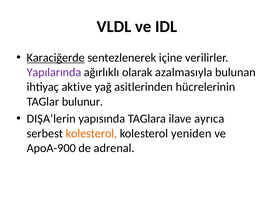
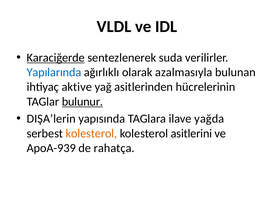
içine: içine -> suda (171, 57)
Yapılarında colour: purple -> blue (54, 72)
bulunur underline: none -> present (82, 101)
ayrıca: ayrıca -> yağda (209, 118)
yeniden: yeniden -> asitlerini (191, 133)
ApoA-900: ApoA-900 -> ApoA-939 (51, 148)
adrenal: adrenal -> rahatça (114, 148)
